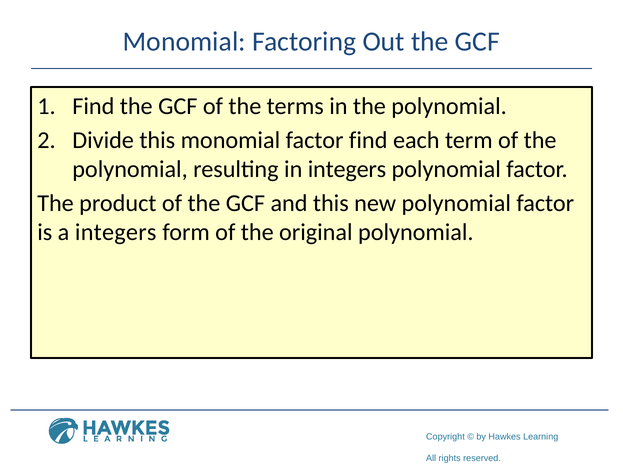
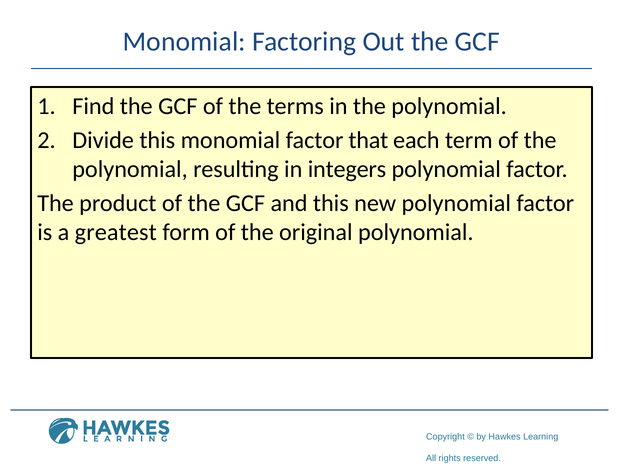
factor find: find -> that (368, 140)
a integers: integers -> greatest (116, 233)
